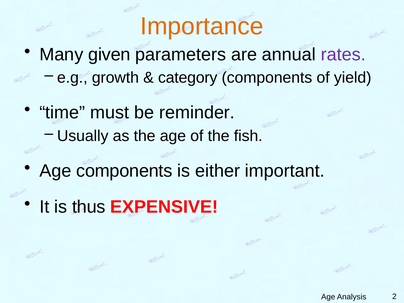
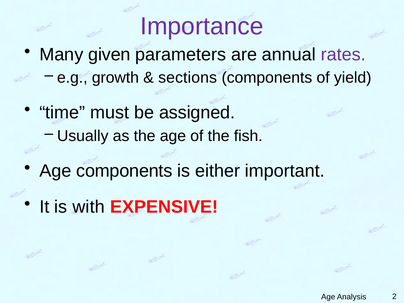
Importance colour: orange -> purple (202, 26)
category: category -> sections (188, 78)
reminder: reminder -> assigned (197, 113)
thus: thus -> with (89, 207)
